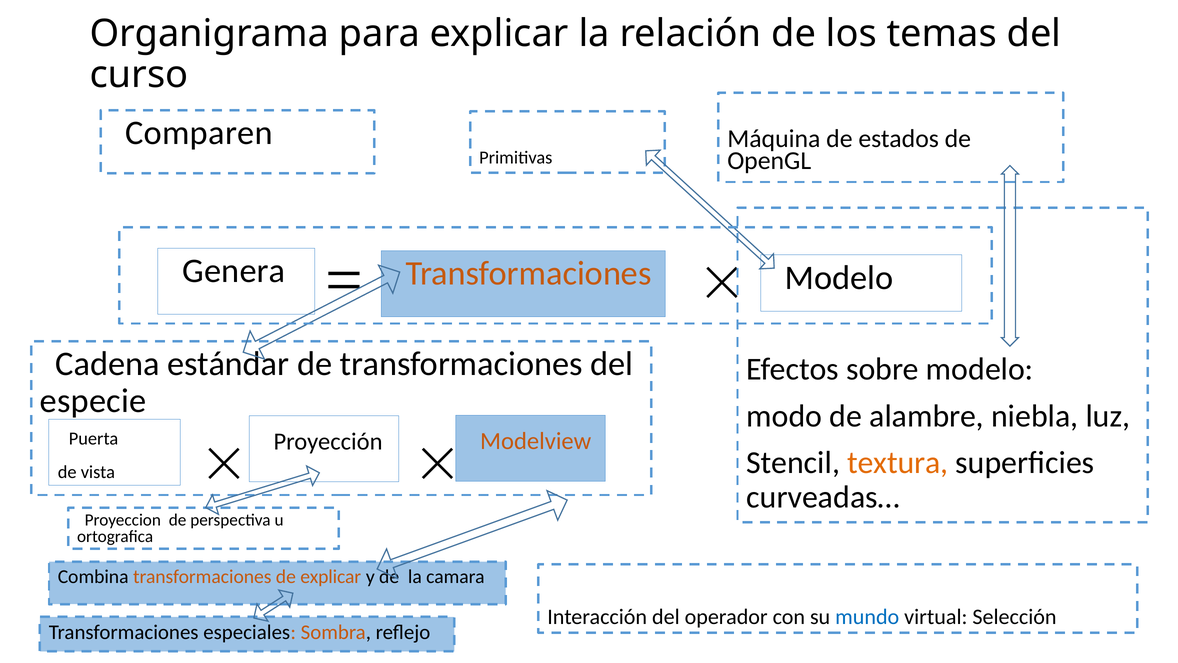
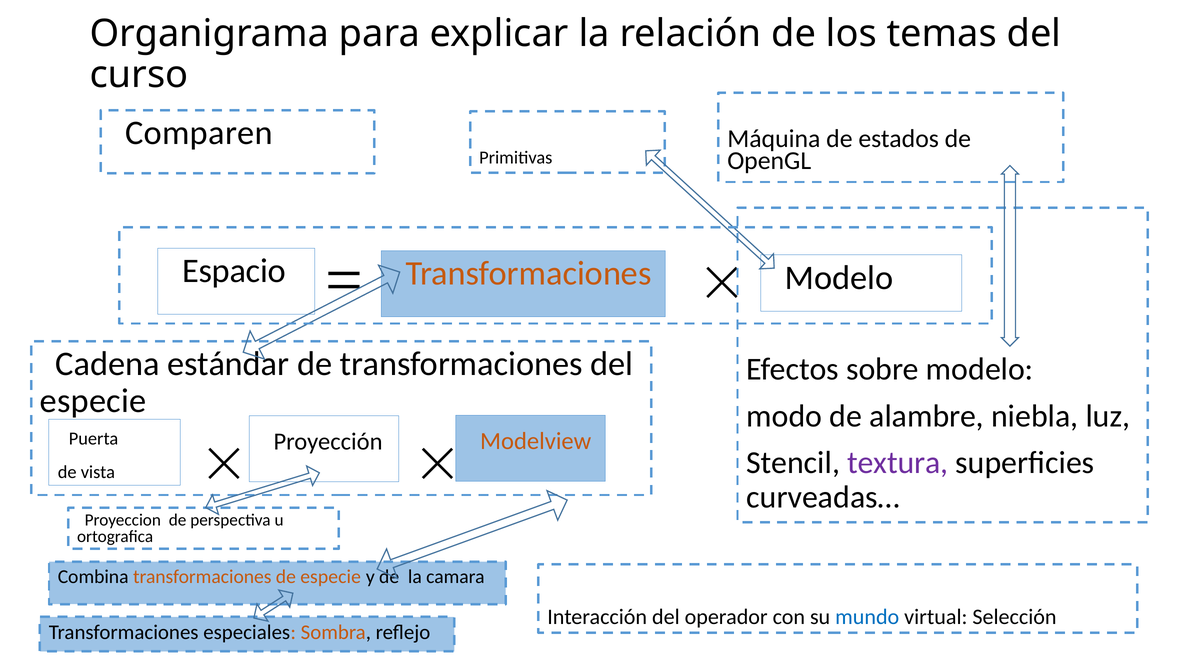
Genera: Genera -> Espacio (234, 271)
textura colour: orange -> purple (898, 463)
de explicar: explicar -> especie (331, 576)
